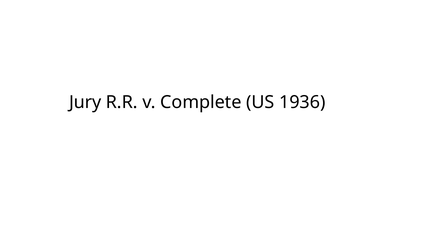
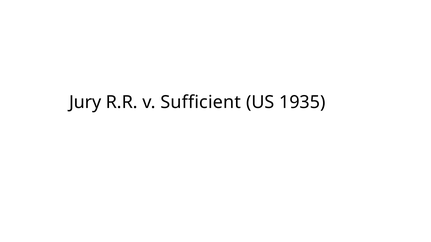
Complete: Complete -> Sufficient (201, 102)
1936: 1936 -> 1935 (302, 102)
